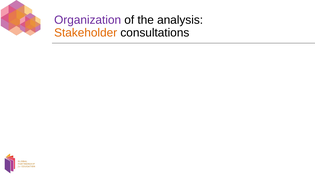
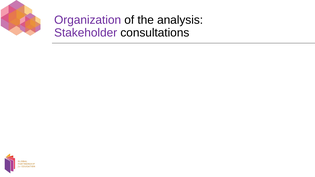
Stakeholder colour: orange -> purple (86, 33)
